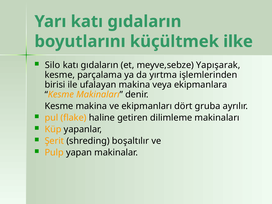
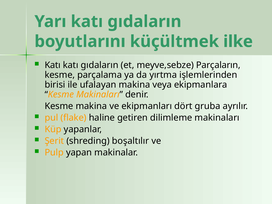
Silo: Silo -> Katı (53, 65)
Yapışarak: Yapışarak -> Parçaların (218, 65)
